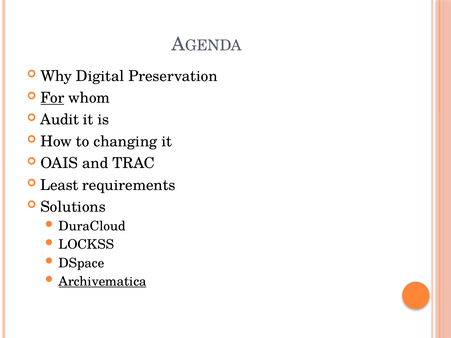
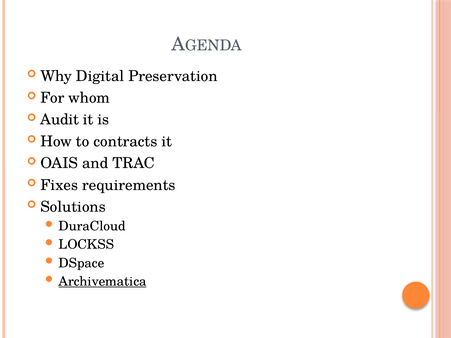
For underline: present -> none (52, 98)
changing: changing -> contracts (126, 142)
Least: Least -> Fixes (59, 185)
